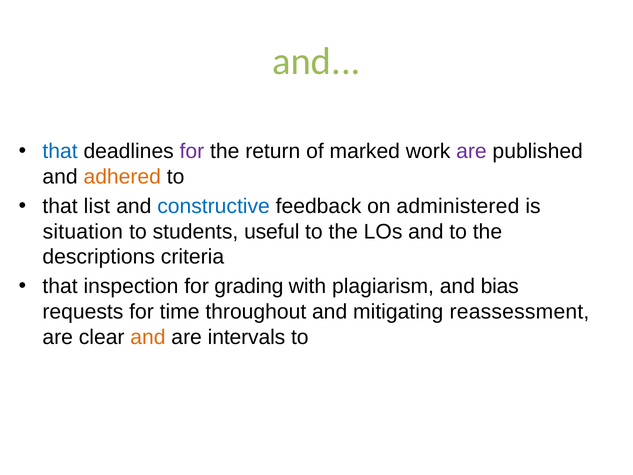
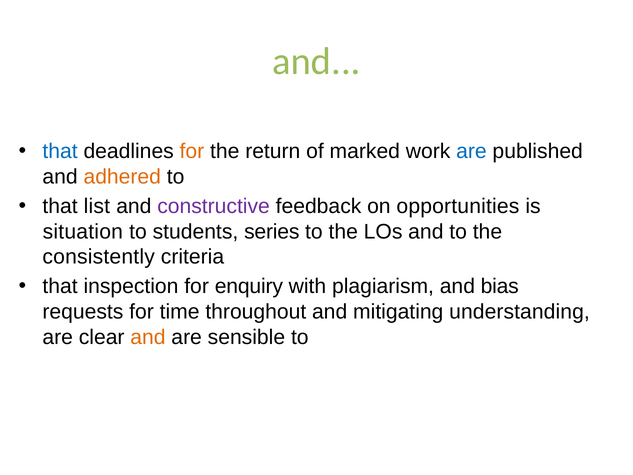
for colour: purple -> orange (192, 151)
are colour: purple -> blue (471, 151)
constructive colour: blue -> purple (214, 206)
administered: administered -> opportunities (458, 206)
useful: useful -> series (272, 231)
descriptions: descriptions -> consistently (99, 257)
grading: grading -> enquiry (249, 286)
reassessment: reassessment -> understanding (520, 312)
intervals: intervals -> sensible (246, 337)
